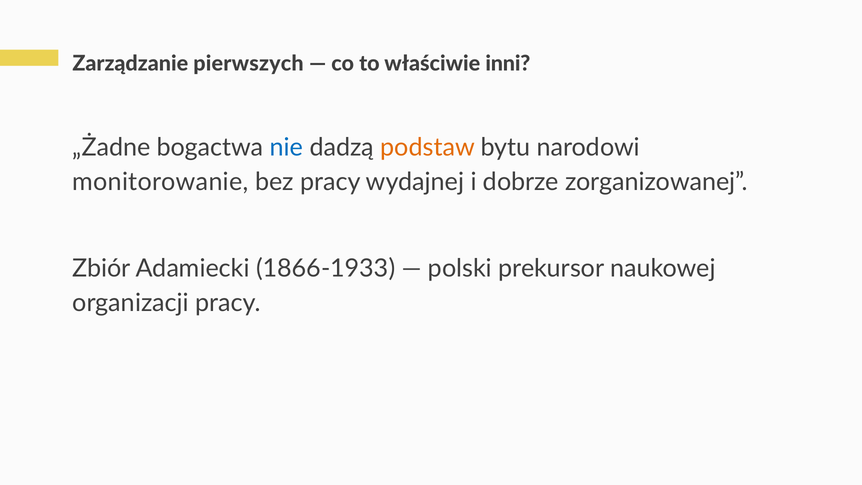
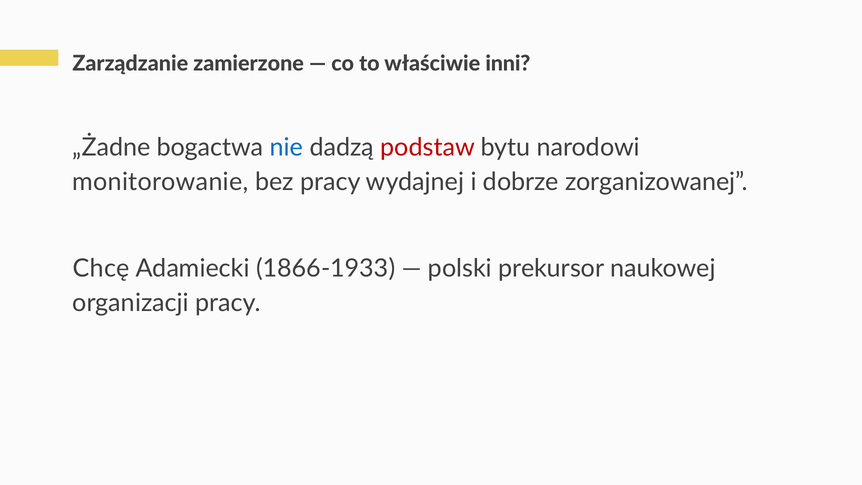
pierwszych: pierwszych -> zamierzone (249, 64)
podstaw colour: orange -> red (428, 147)
Zbiór: Zbiór -> Chcę (101, 268)
